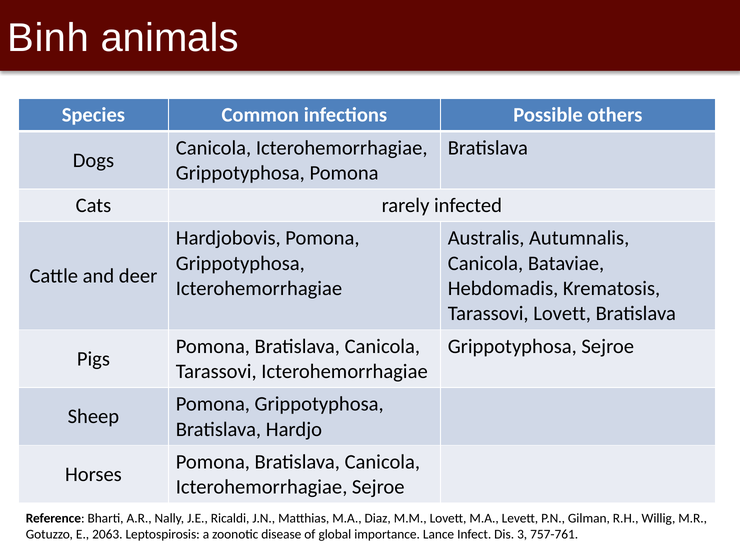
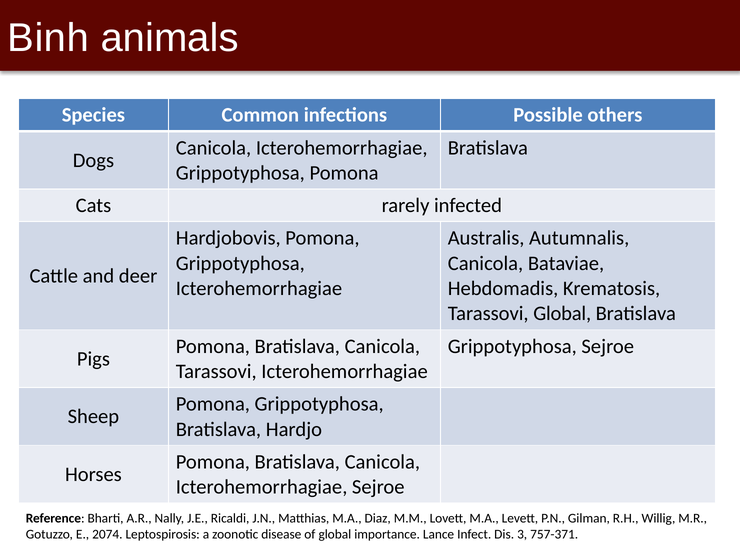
Tarassovi Lovett: Lovett -> Global (562, 314)
2063: 2063 -> 2074 (107, 534)
757-761: 757-761 -> 757-371 (554, 534)
